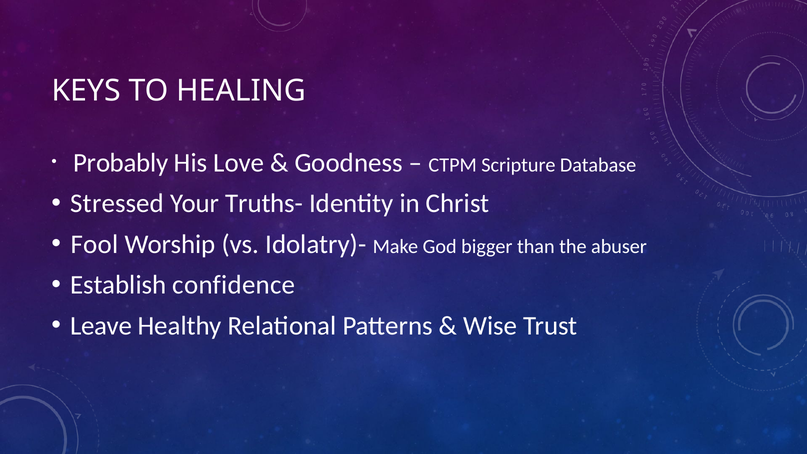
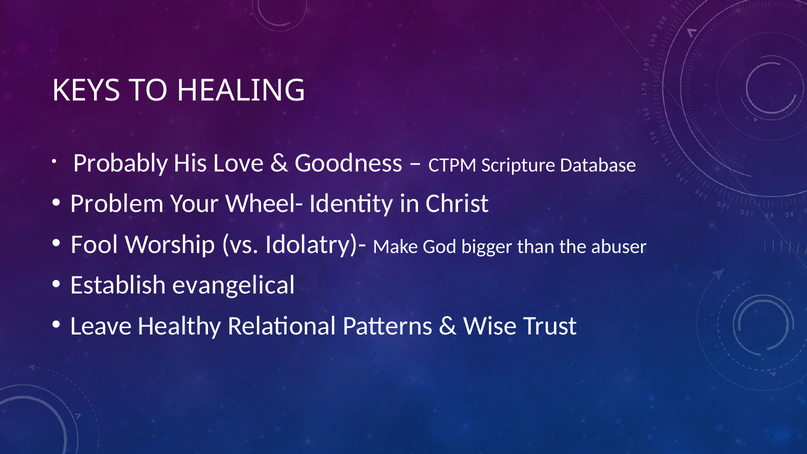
Stressed: Stressed -> Problem (117, 204)
Truths-: Truths- -> Wheel- (264, 204)
confidence: confidence -> evangelical (234, 285)
